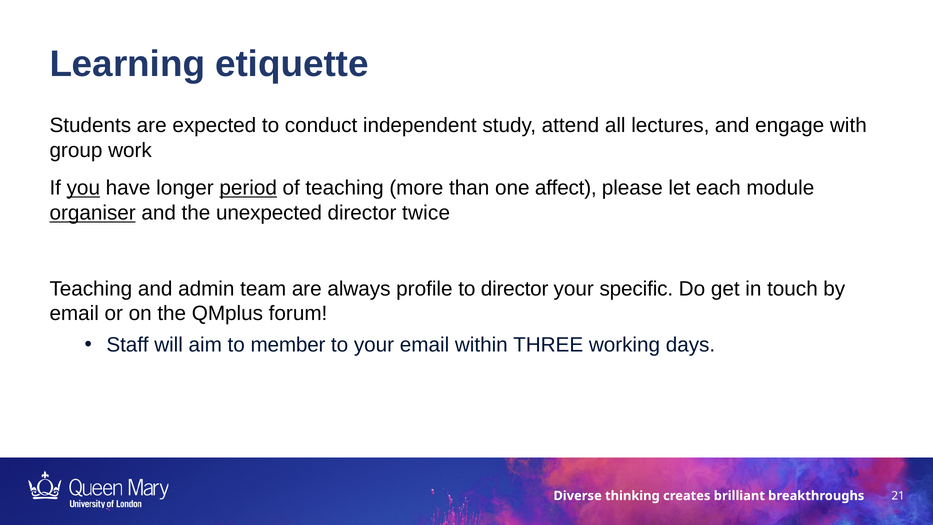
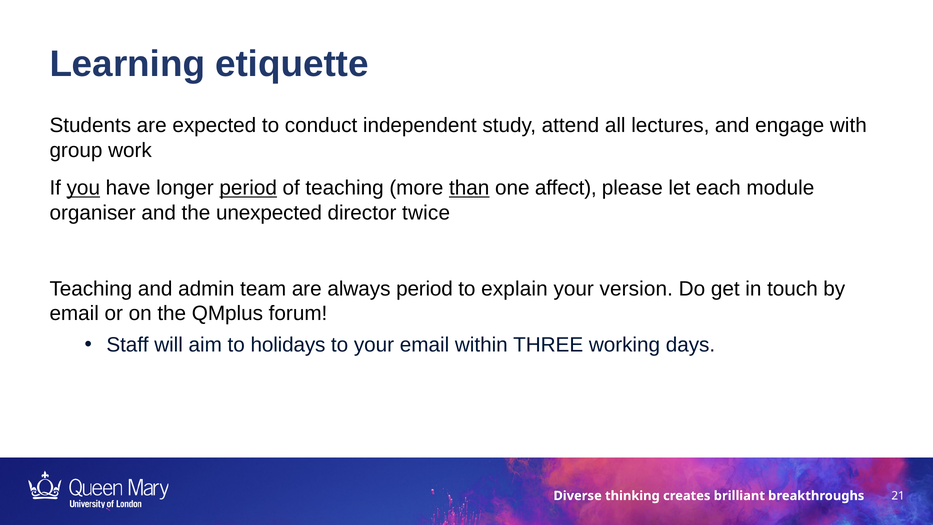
than underline: none -> present (469, 188)
organiser underline: present -> none (93, 213)
always profile: profile -> period (425, 289)
to director: director -> explain (514, 289)
specific: specific -> version (636, 289)
member: member -> holidays (288, 345)
